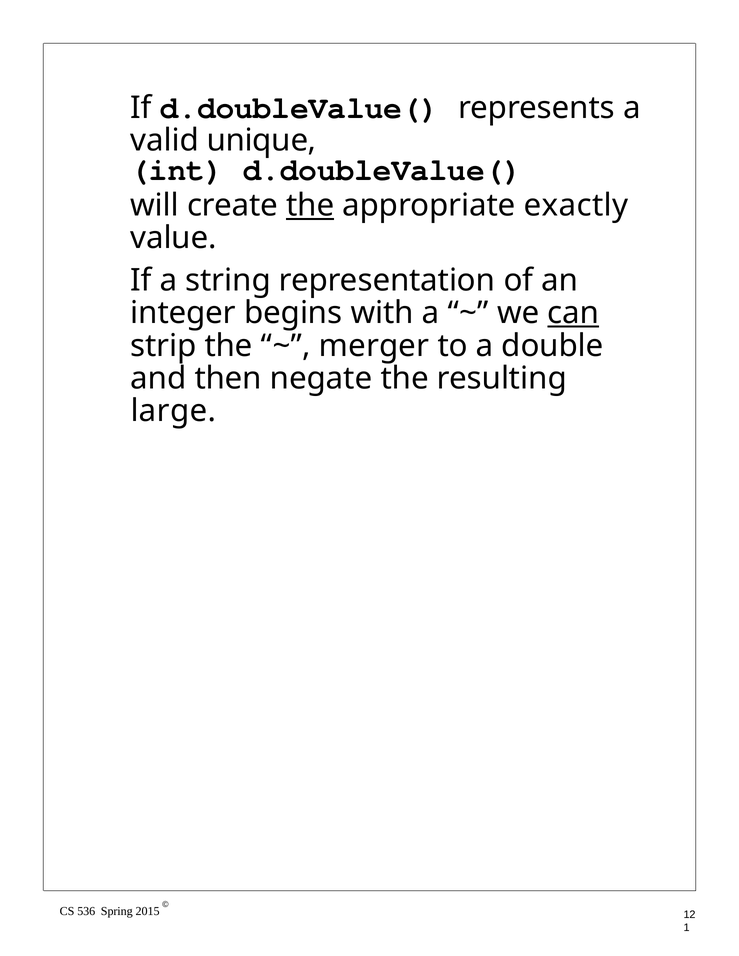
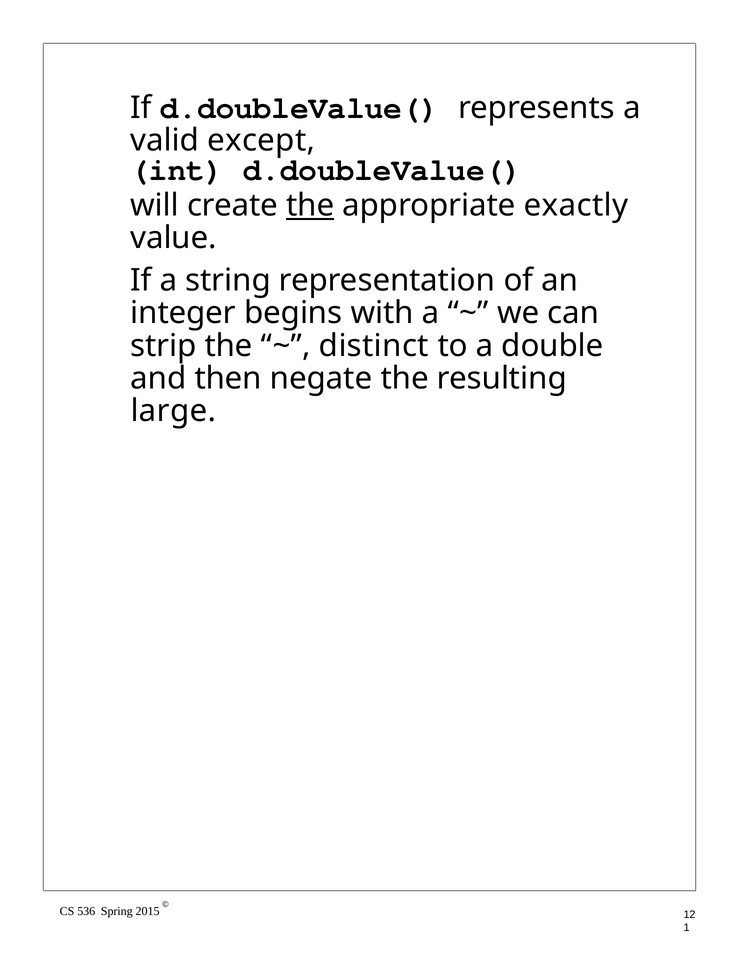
unique: unique -> except (261, 140)
can underline: present -> none (573, 313)
merger: merger -> distinct (374, 346)
